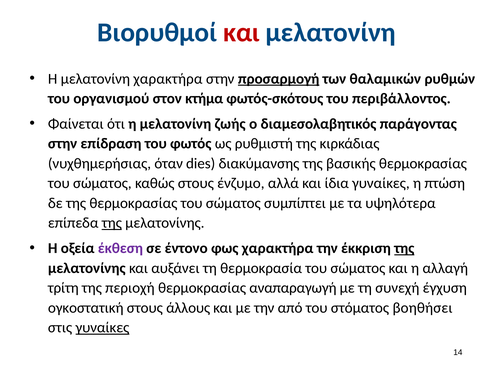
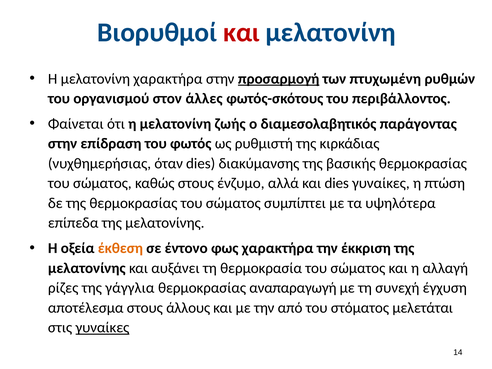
θαλαμικών: θαλαμικών -> πτυχωμένη (385, 79)
κτήμα: κτήμα -> άλλες (204, 99)
και ίδια: ίδια -> dies (337, 183)
της underline: present -> none (112, 223)
έκθεση colour: purple -> orange (120, 248)
της underline: present -> none (404, 248)
τρίτη: τρίτη -> ρίζες (63, 288)
περιοχή: περιοχή -> γάγγλια (130, 288)
ογκοστατική: ογκοστατική -> αποτέλεσμα (86, 308)
βοηθήσει: βοηθήσει -> μελετάται (423, 308)
